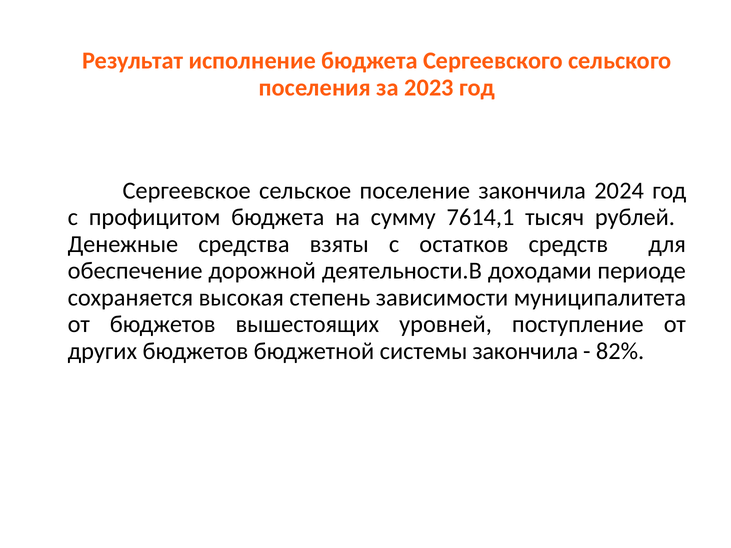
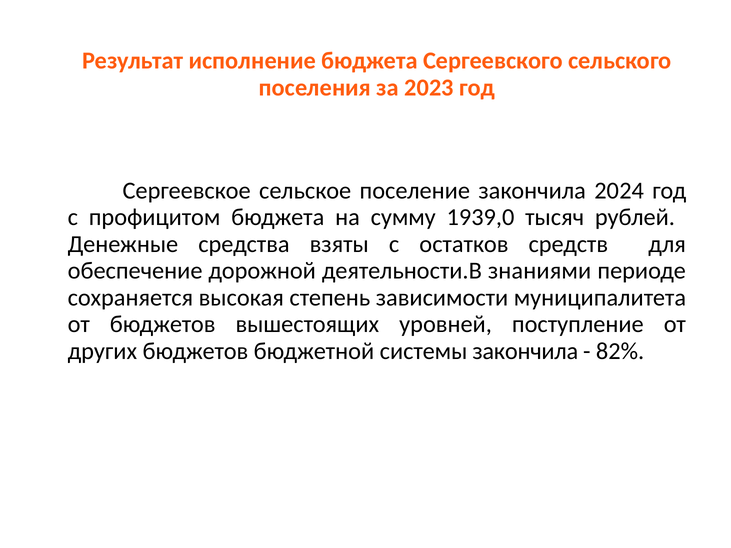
7614,1: 7614,1 -> 1939,0 (480, 218)
доходами: доходами -> знаниями (540, 271)
